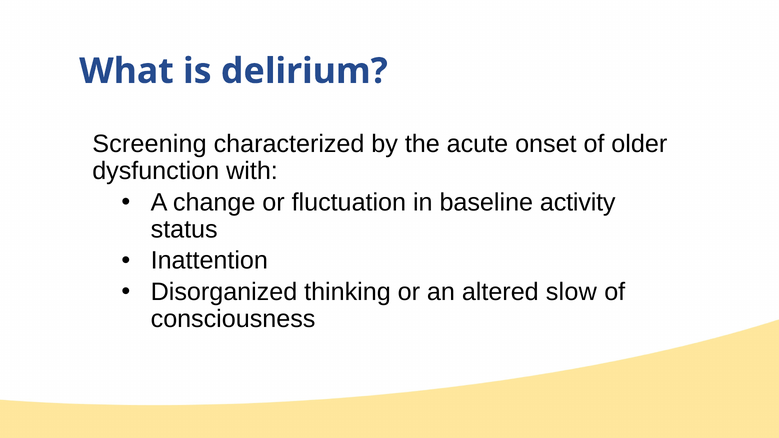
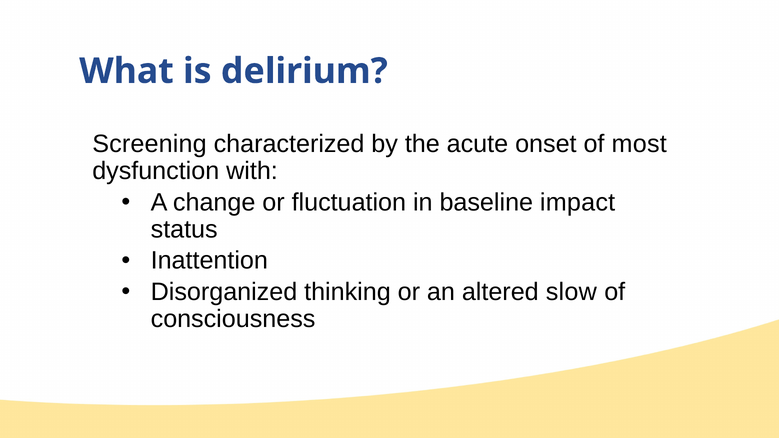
older: older -> most (639, 144)
activity: activity -> impact (578, 202)
